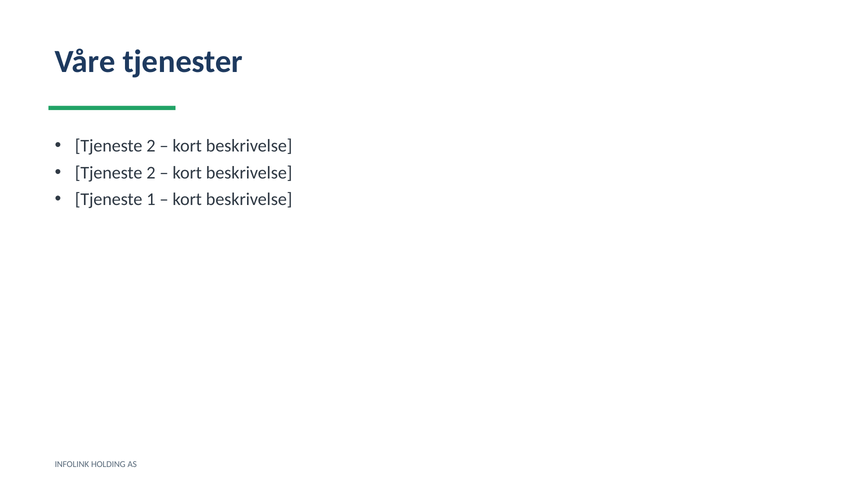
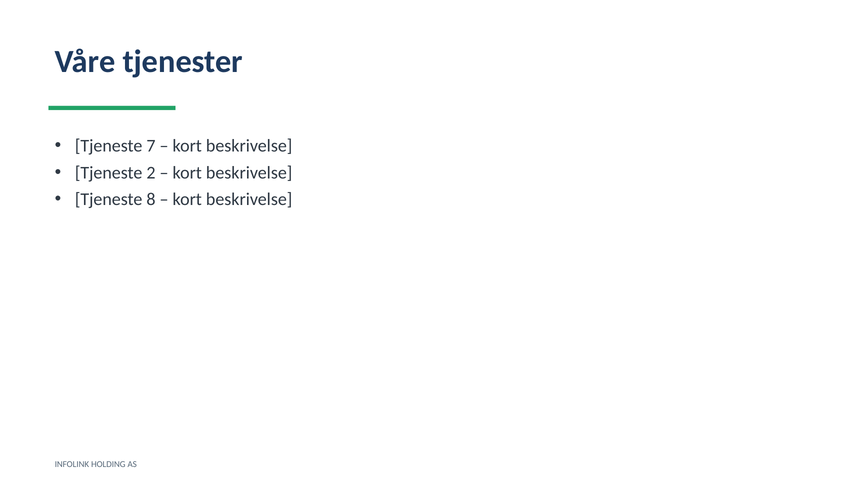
2: 2 -> 7 (151, 146)
1: 1 -> 8 (151, 200)
